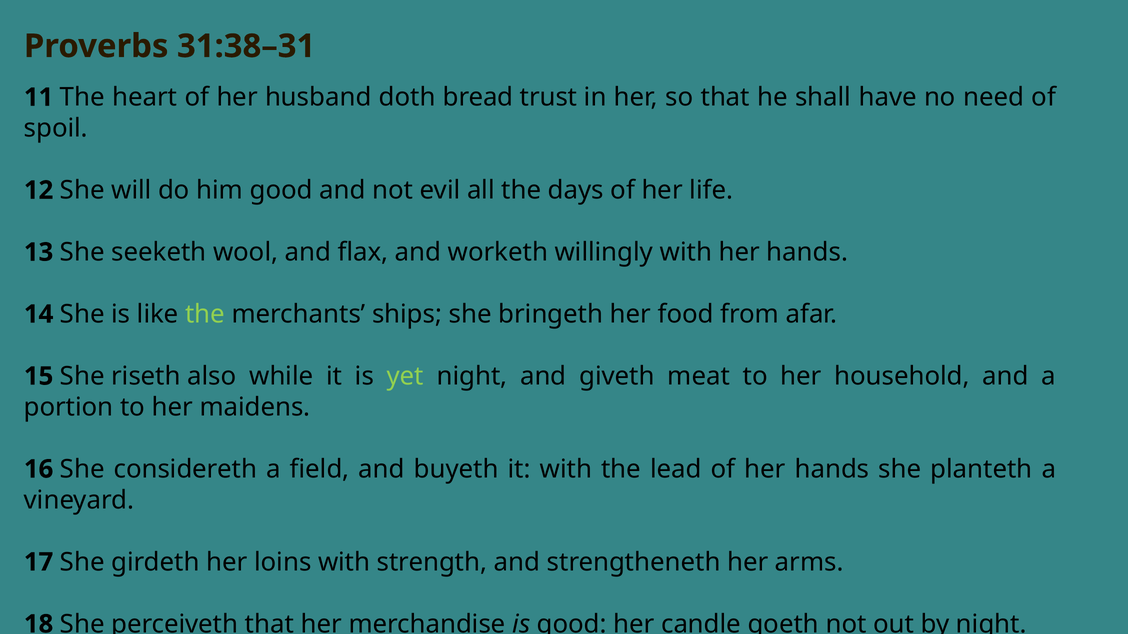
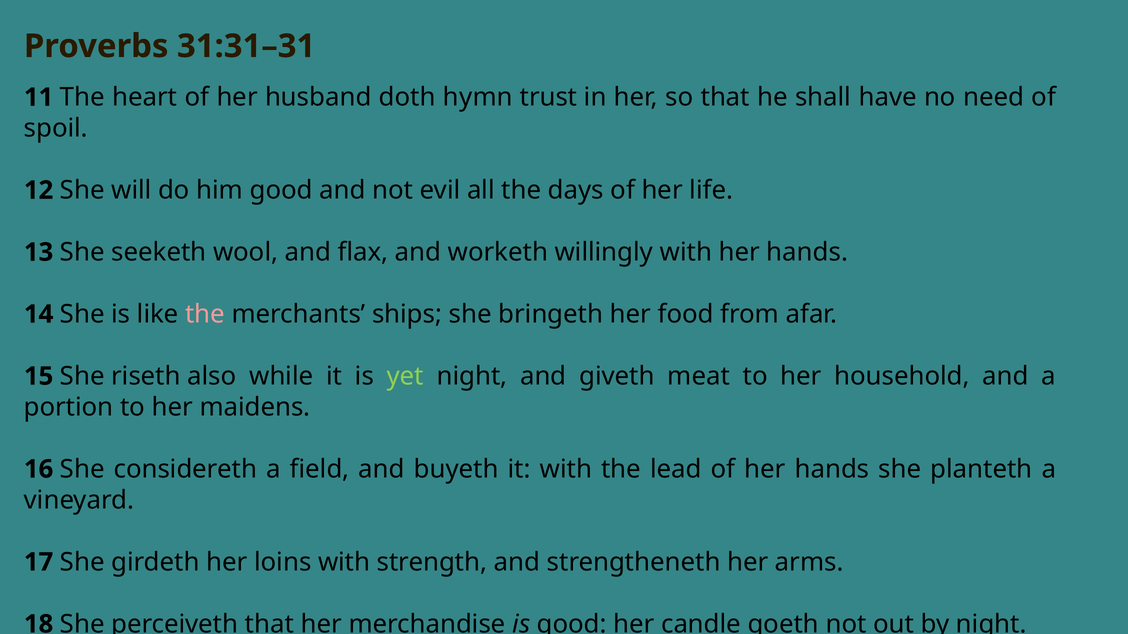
31:38–31: 31:38–31 -> 31:31–31 (246, 46)
bread: bread -> hymn (478, 97)
the colour: light green -> pink (205, 314)
